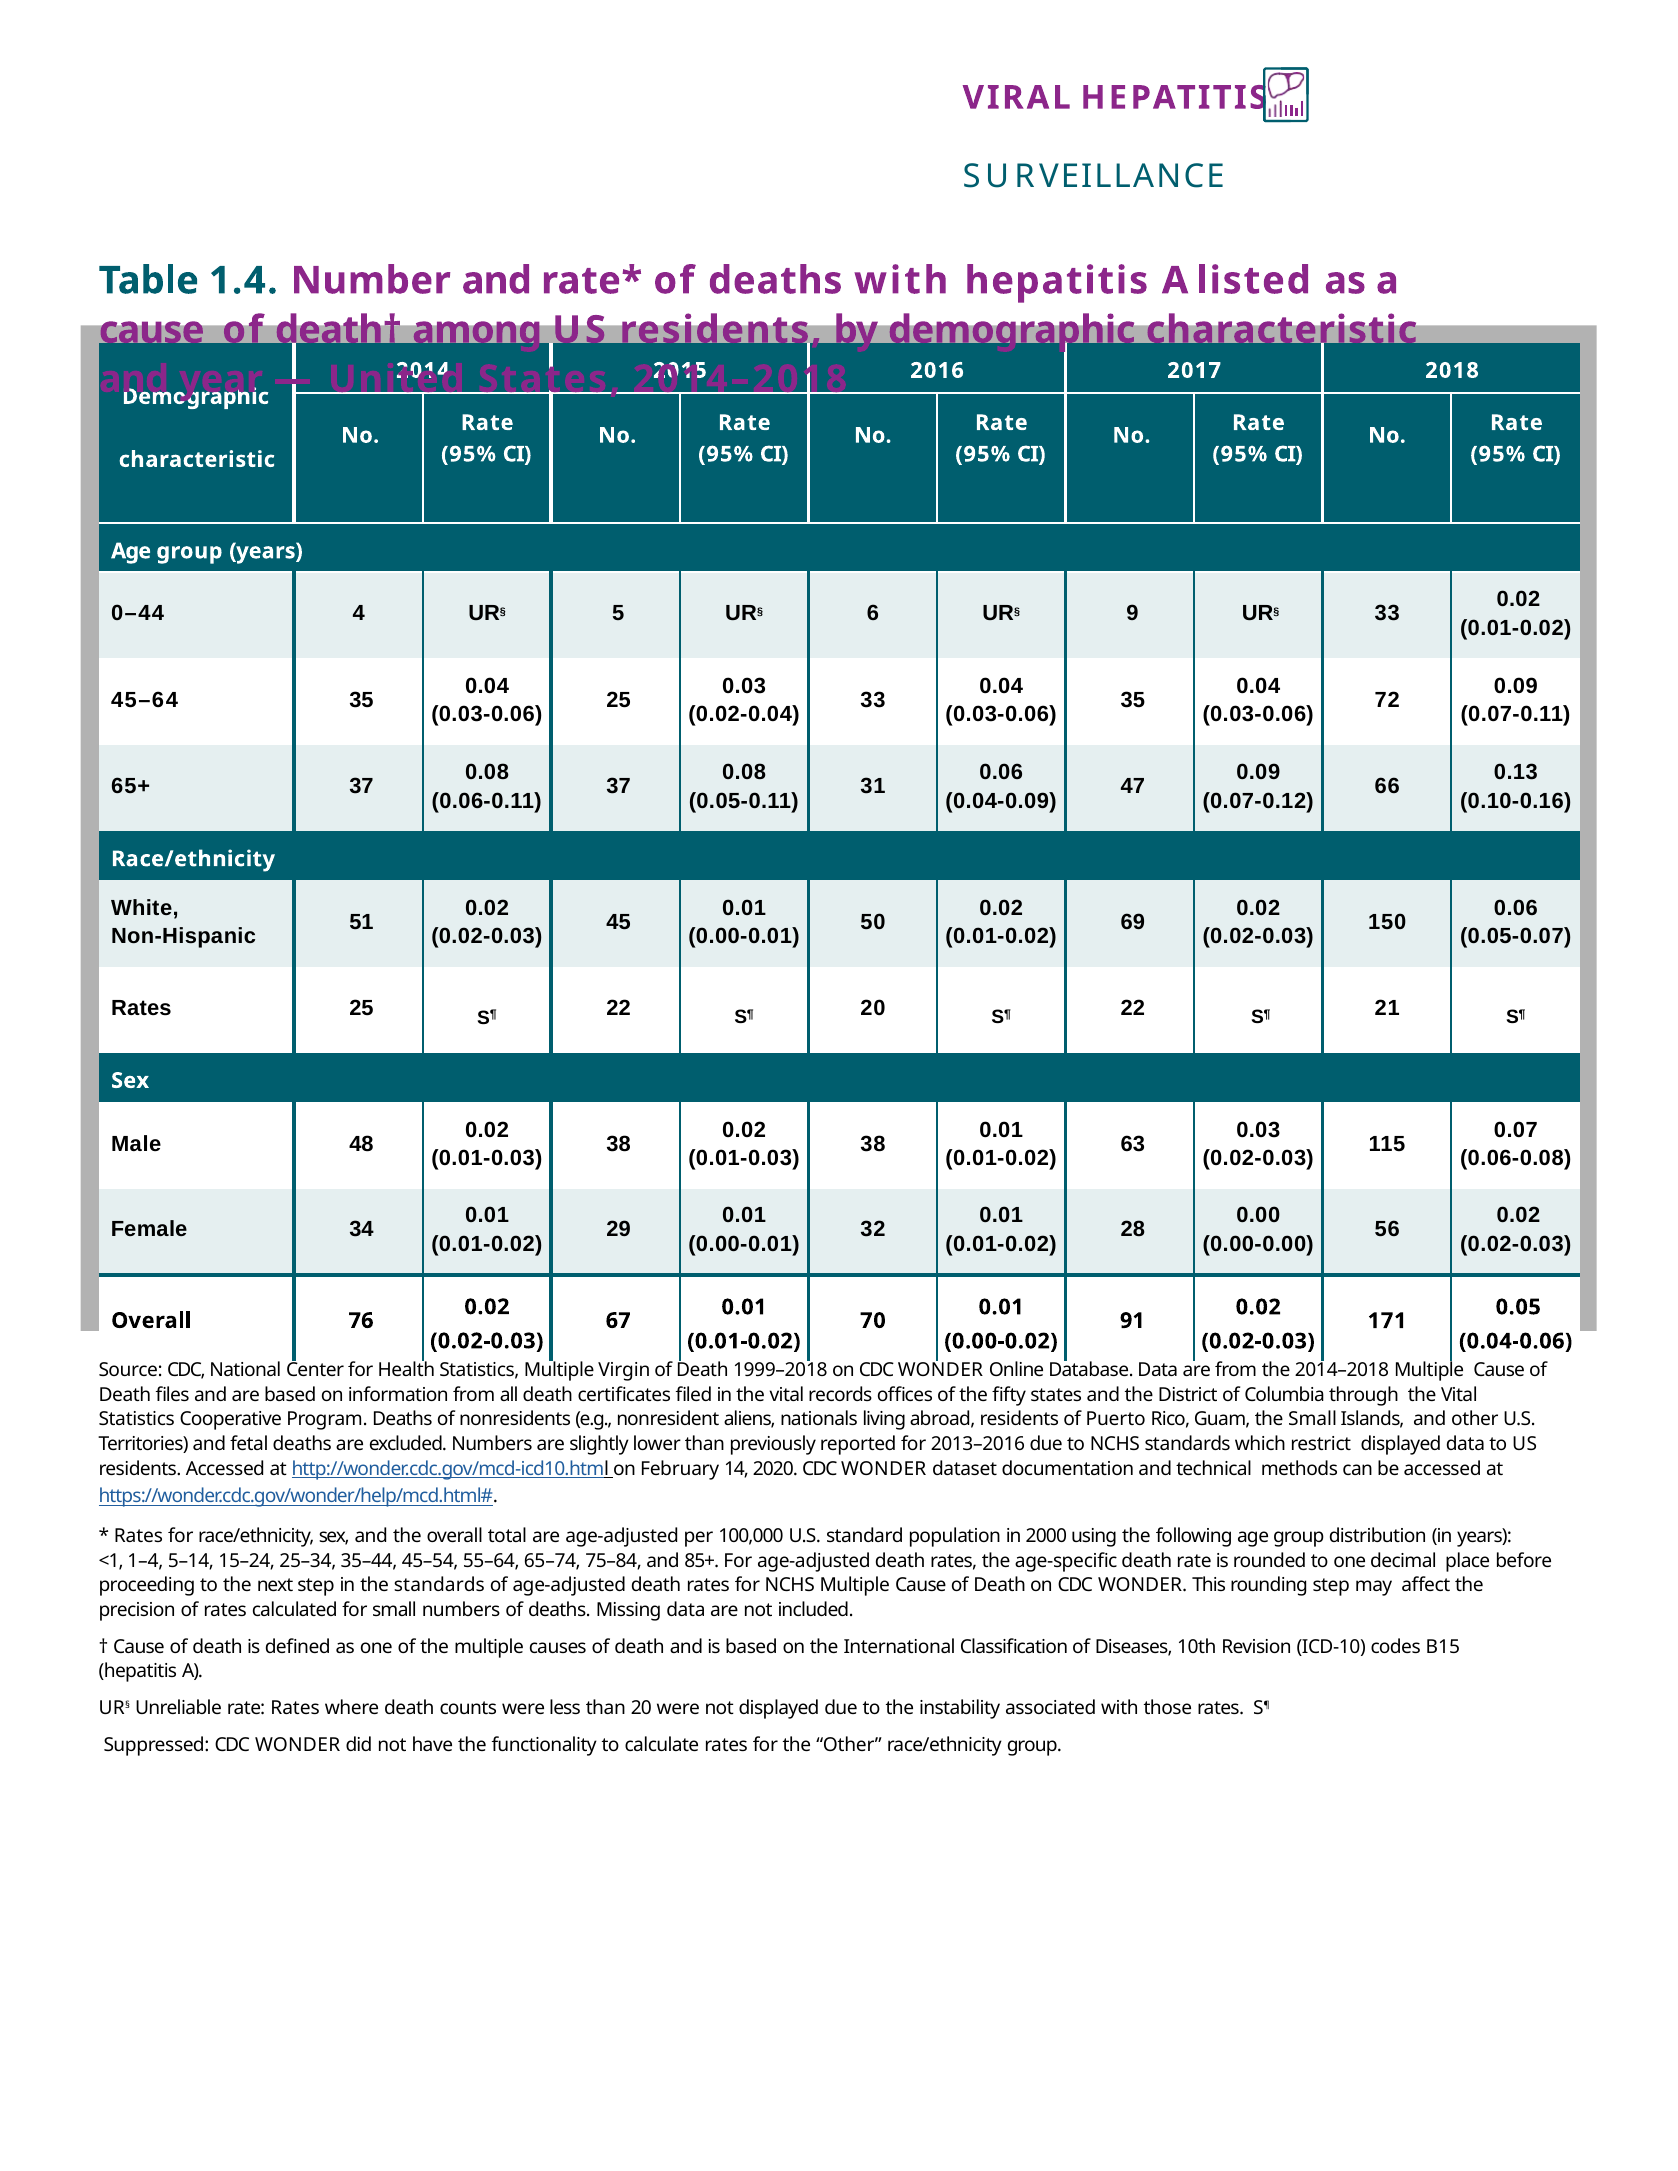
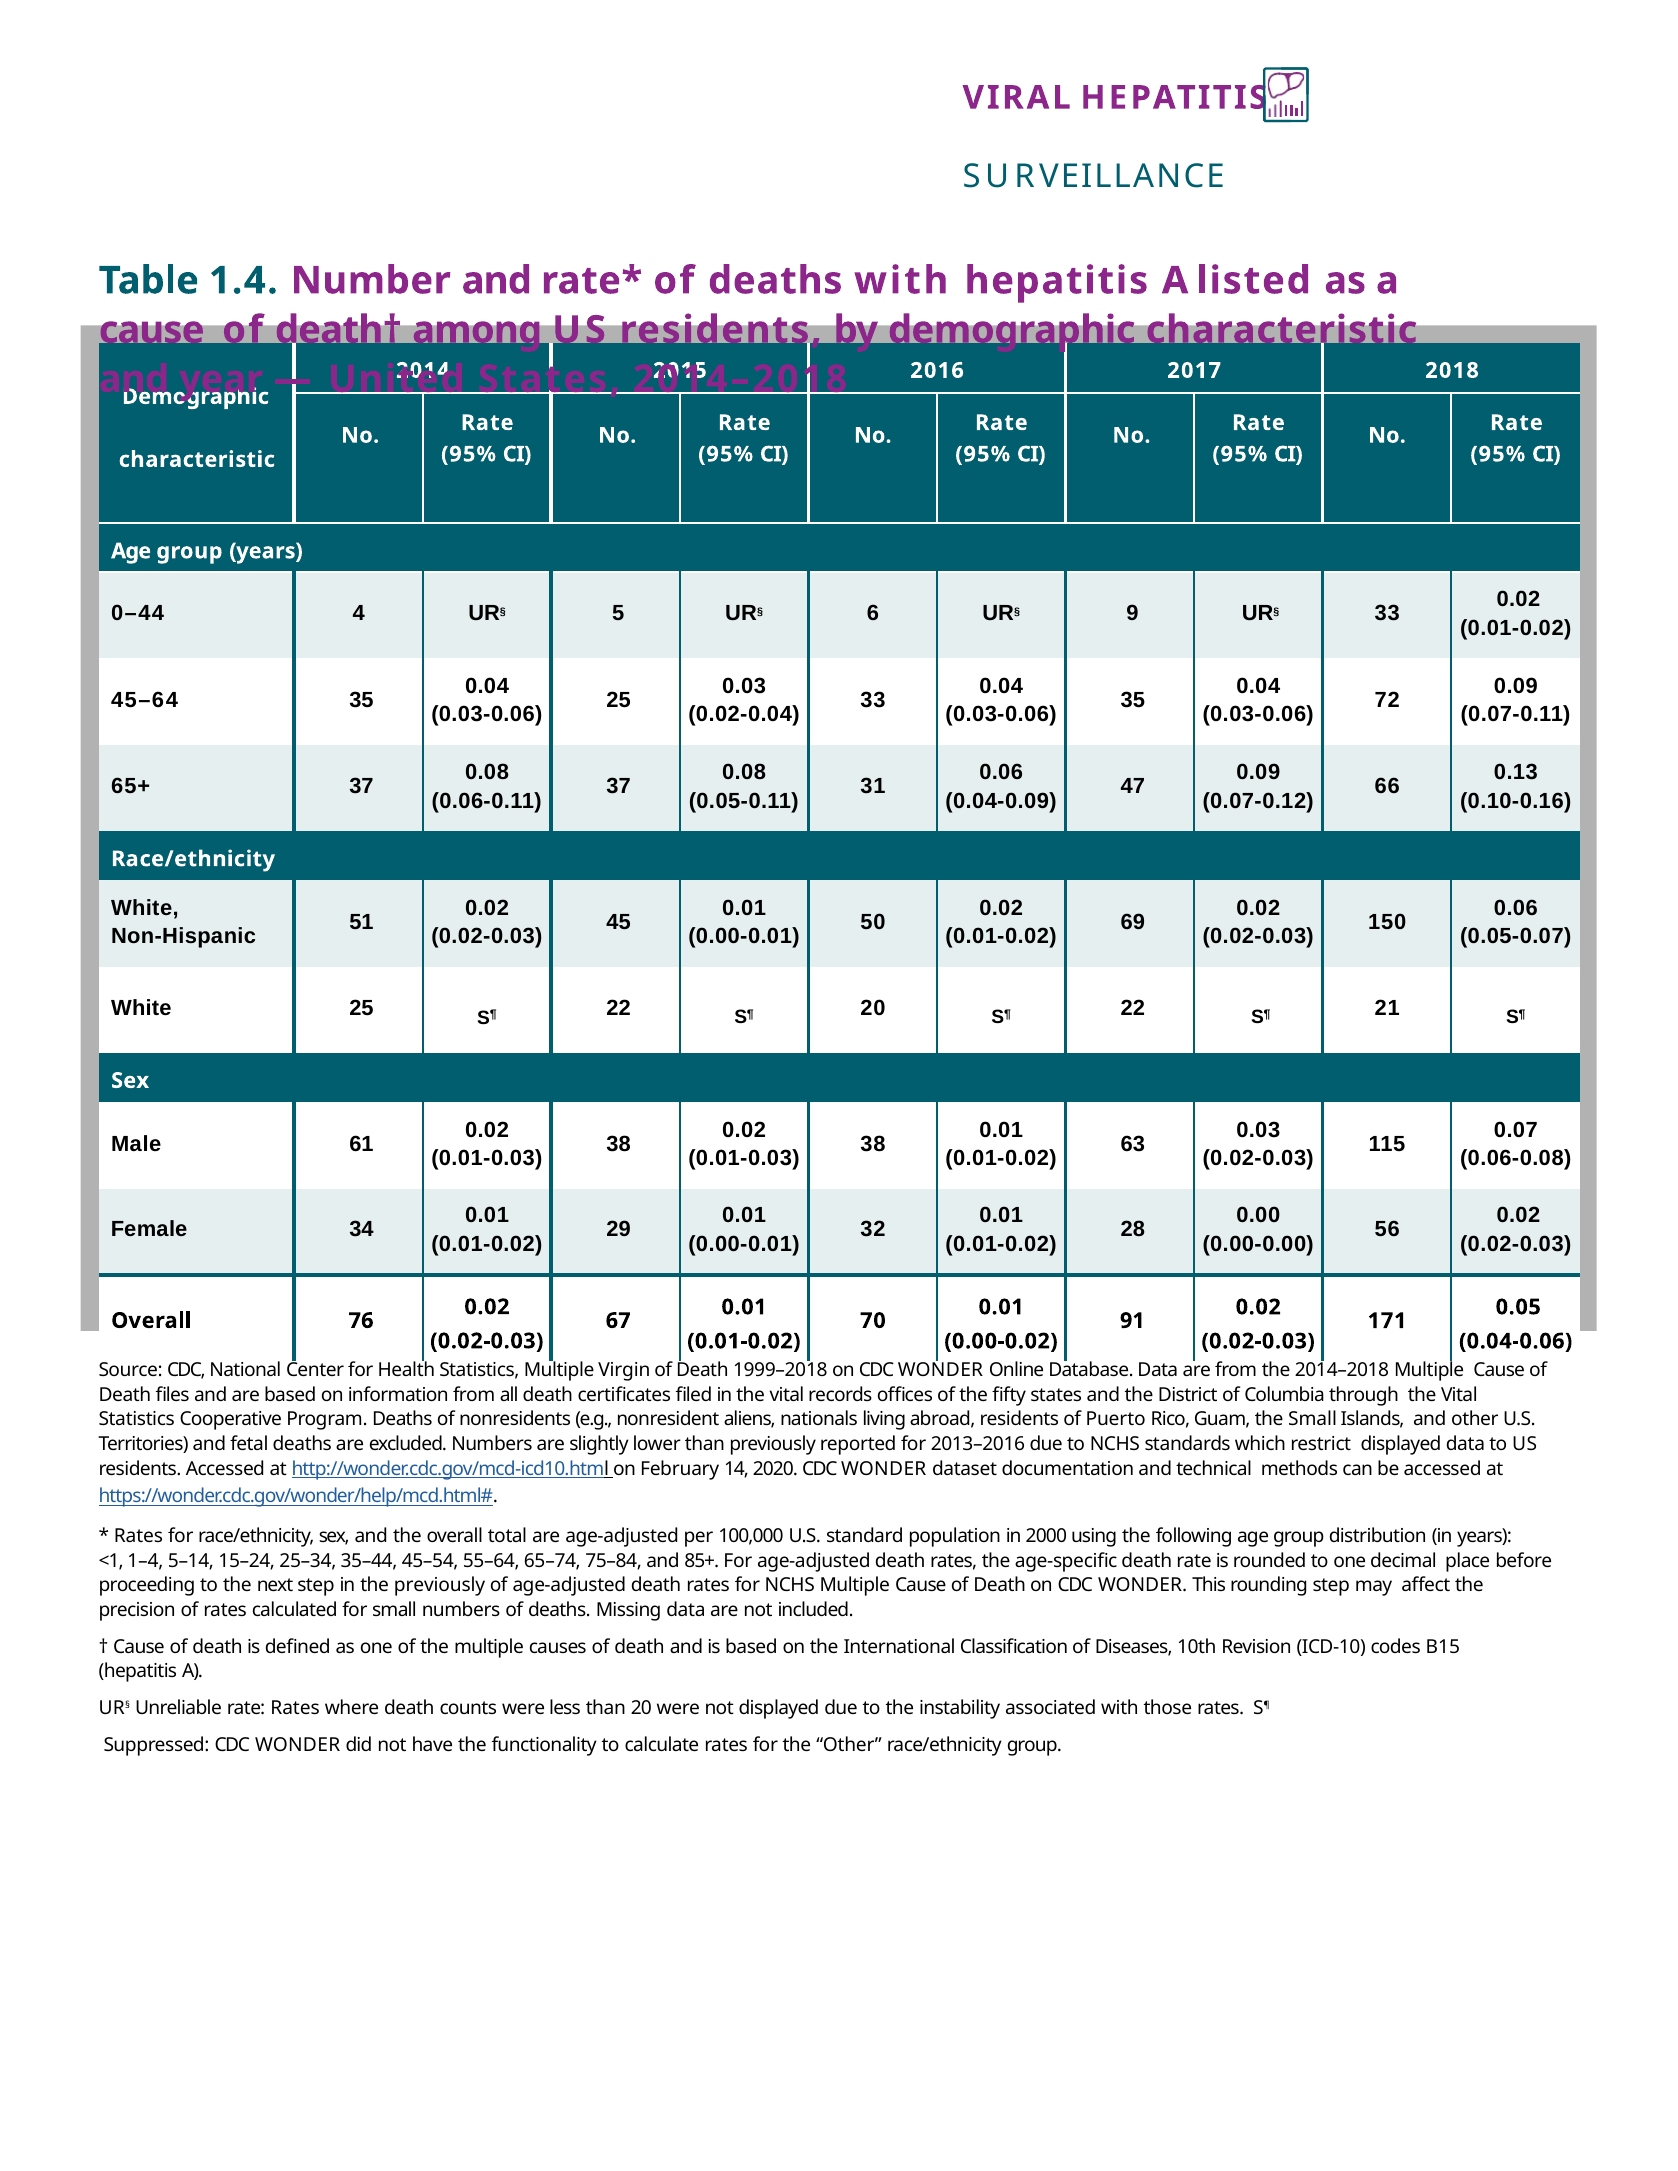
Rates: Rates -> White (141, 1008)
48: 48 -> 61 (361, 1144)
the standards: standards -> previously (440, 1586)
